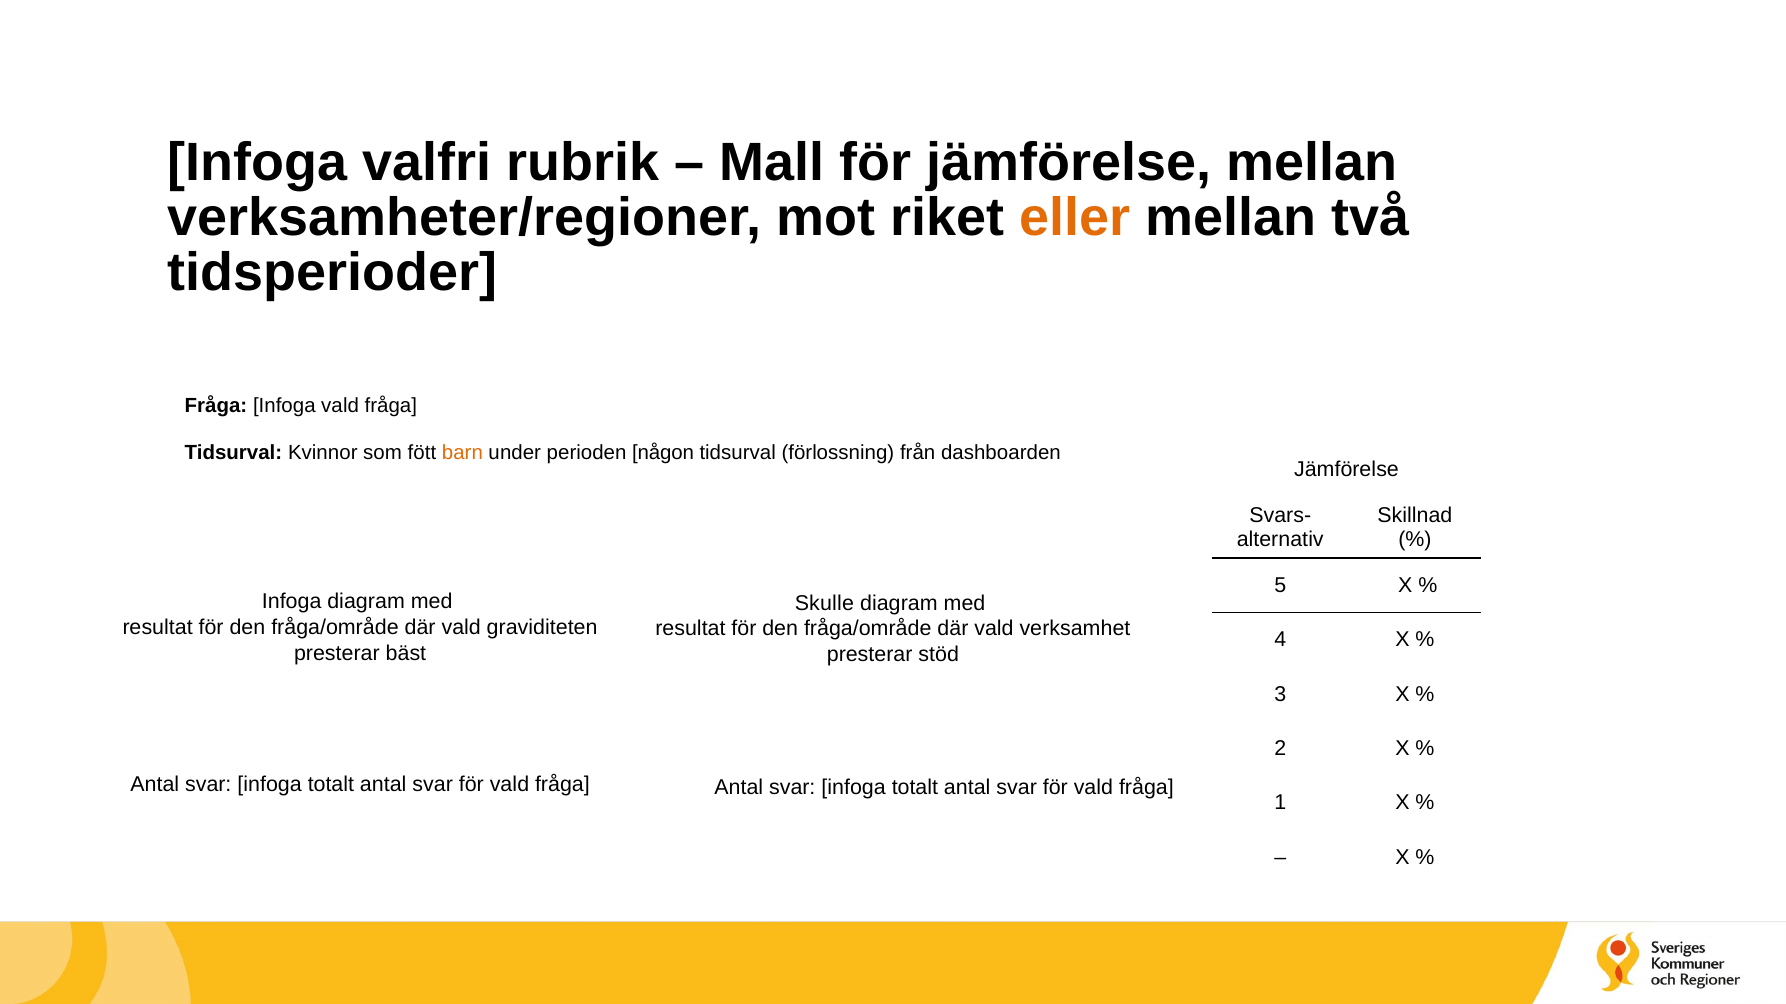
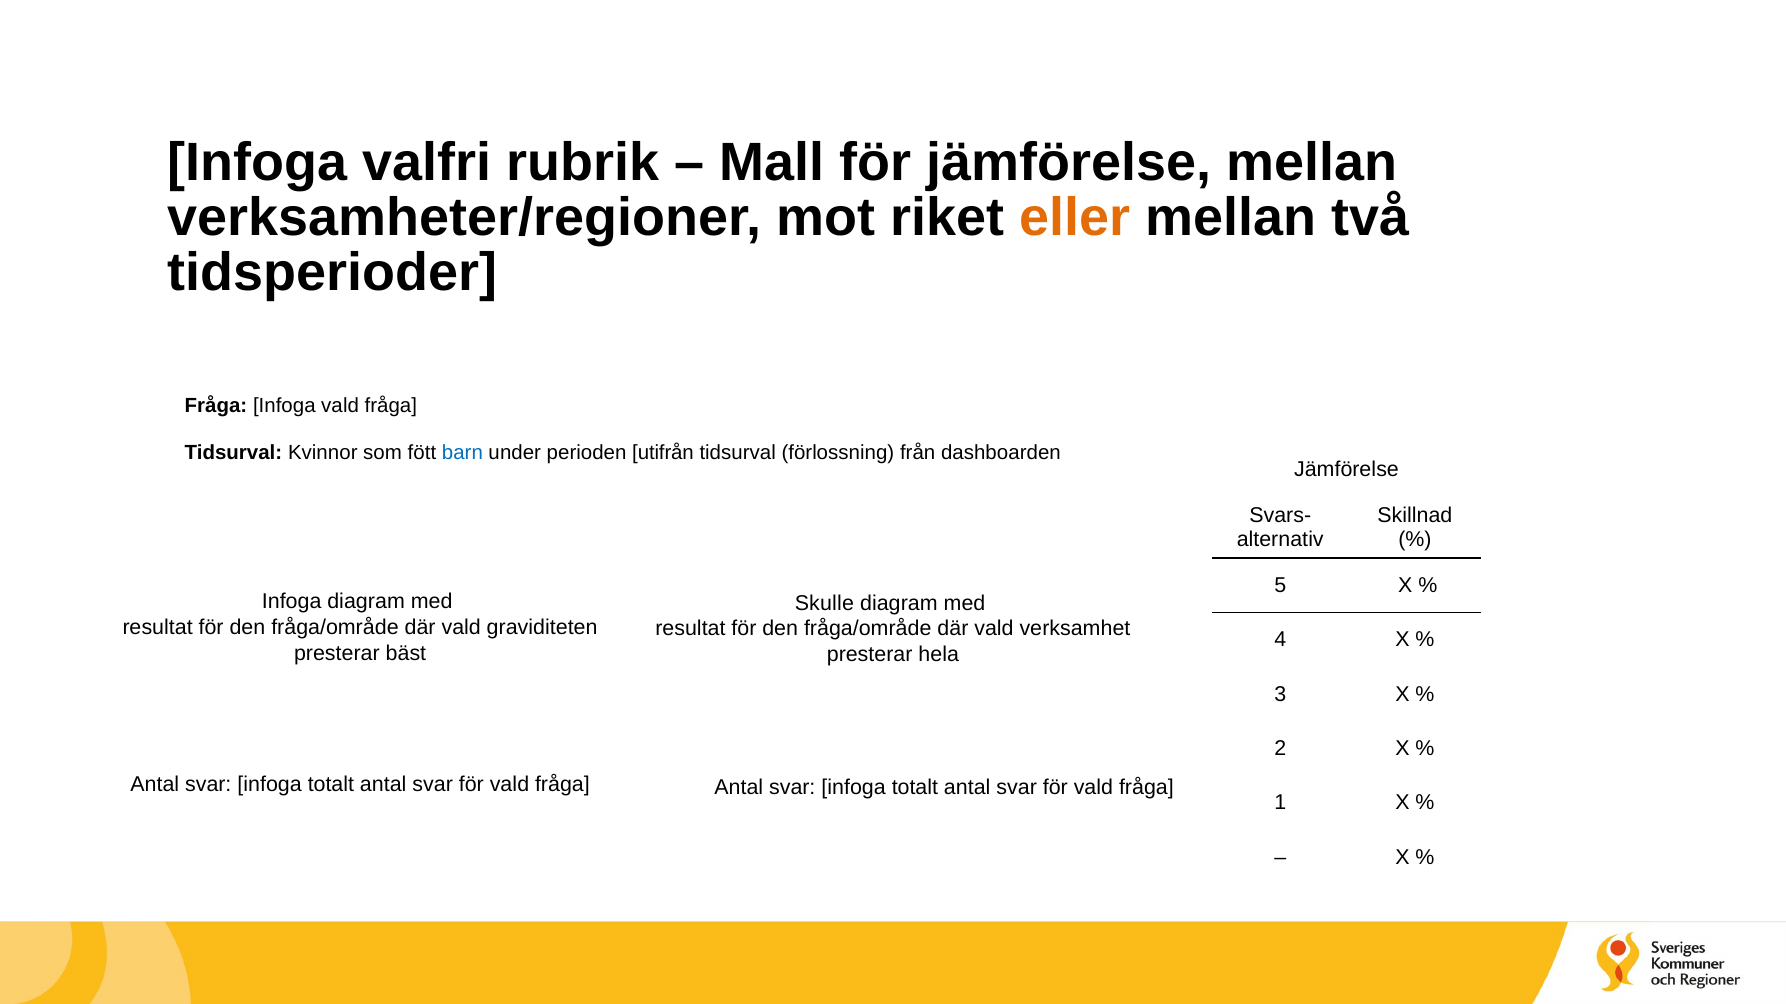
barn colour: orange -> blue (462, 453)
någon: någon -> utifrån (663, 453)
stöd: stöd -> hela (939, 655)
